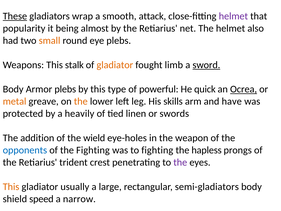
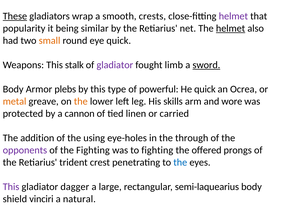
attack: attack -> crests (152, 16)
almost: almost -> similar (95, 28)
helmet underline: none -> present (231, 28)
eye plebs: plebs -> quick (119, 40)
gladiator colour: orange -> purple (115, 65)
Ocrea underline: present -> none (244, 89)
have: have -> wore (232, 101)
heavily: heavily -> cannon (80, 113)
swords: swords -> carried (174, 113)
wield: wield -> using (94, 138)
weapon: weapon -> through (192, 138)
opponents colour: blue -> purple (25, 150)
hapless: hapless -> offered (207, 150)
the colour: purple -> blue (180, 162)
This colour: orange -> purple (11, 186)
usually: usually -> dagger (75, 186)
semi-gladiators: semi-gladiators -> semi-laquearius (207, 186)
speed: speed -> vinciri (41, 199)
narrow: narrow -> natural (79, 199)
